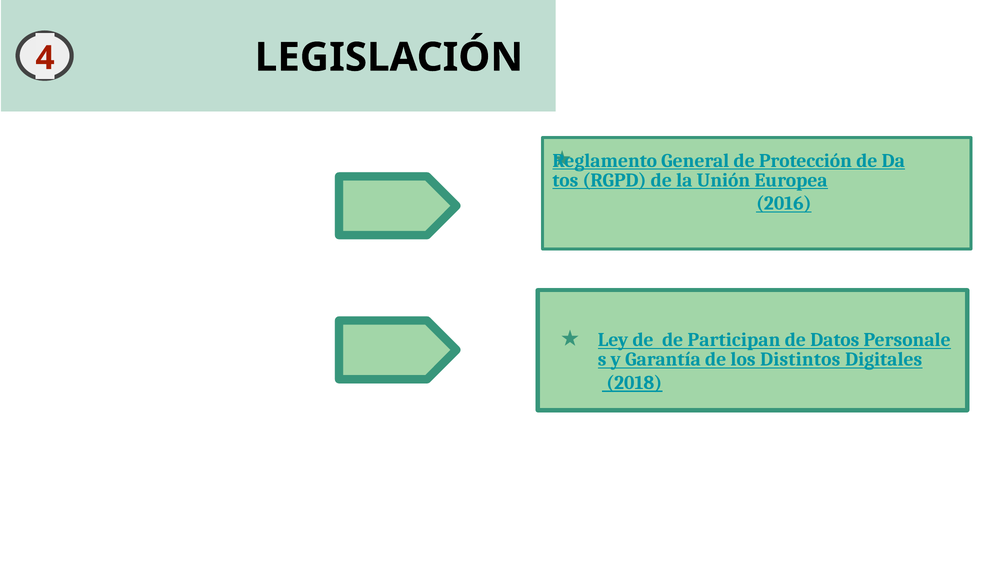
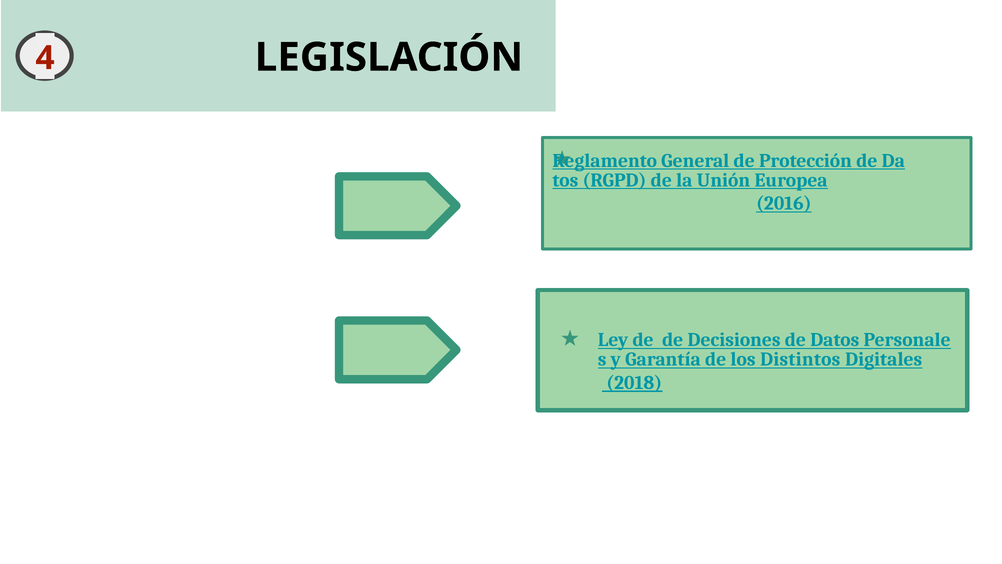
Participan: Participan -> Decisiones (734, 340)
